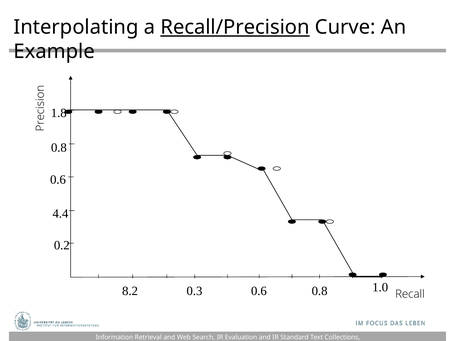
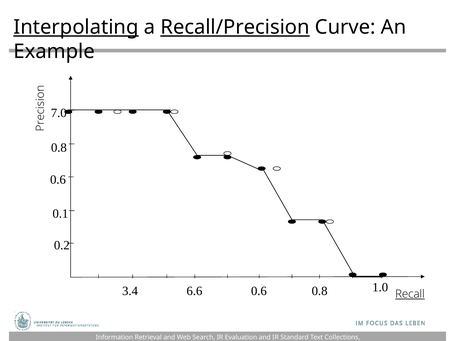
Interpolating underline: none -> present (76, 27)
1.8: 1.8 -> 7.0 (59, 113)
4.4: 4.4 -> 0.1 (60, 214)
8.2: 8.2 -> 3.4 (130, 291)
0.3: 0.3 -> 6.6 (194, 291)
Recall underline: none -> present (410, 294)
